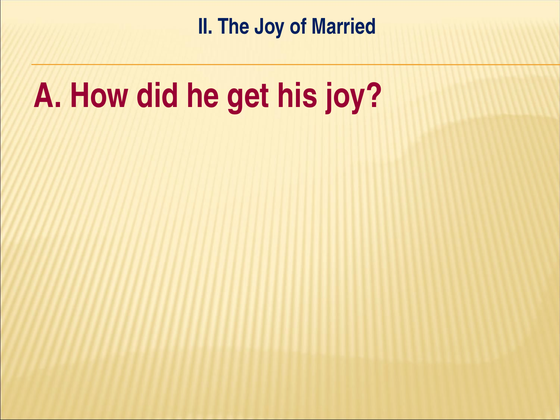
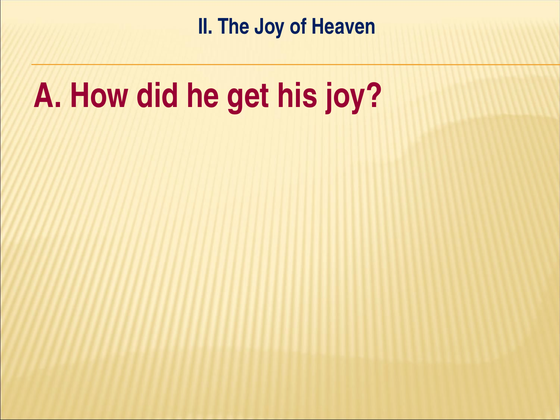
Married: Married -> Heaven (344, 27)
